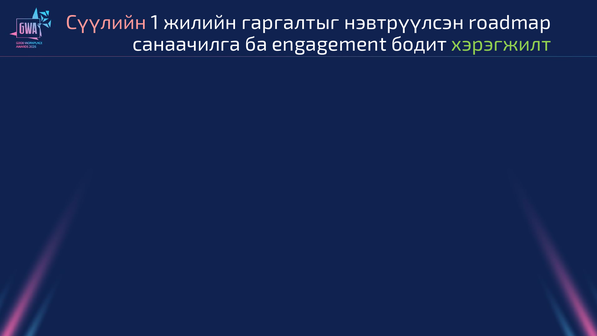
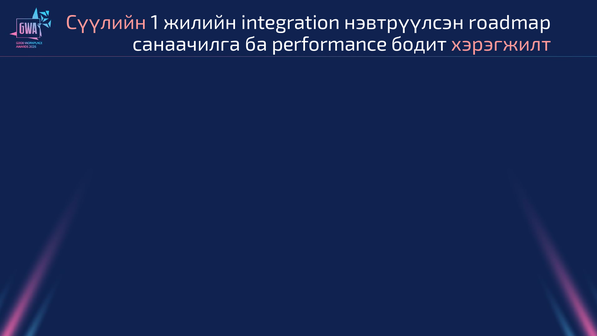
гаргалтыг: гаргалтыг -> integration (291, 23)
engagement: engagement -> performance (329, 44)
хэрэгжилт colour: light green -> pink (501, 44)
